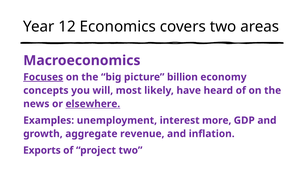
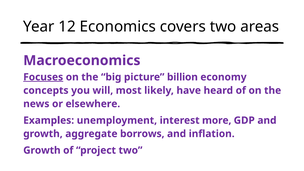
elsewhere underline: present -> none (93, 104)
revenue: revenue -> borrows (142, 134)
Exports: Exports -> Growth (42, 150)
